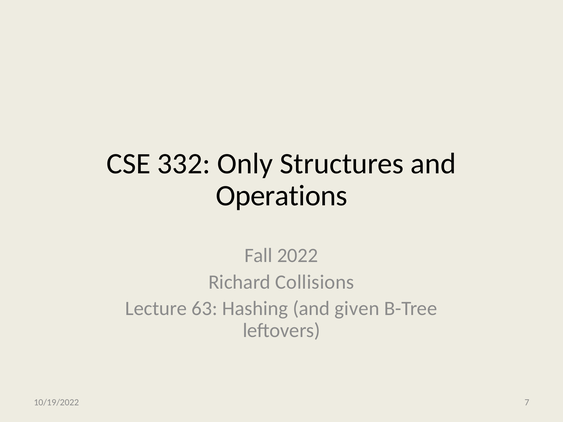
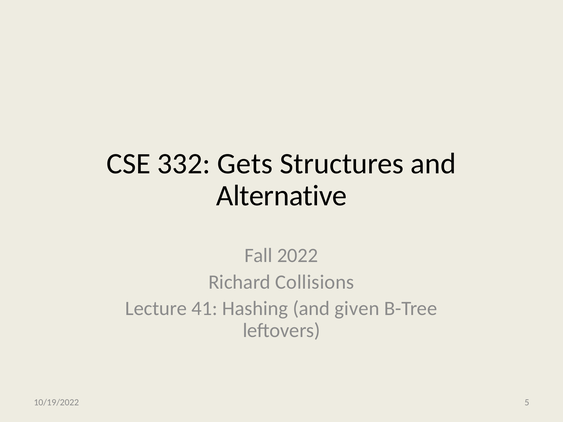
Only: Only -> Gets (245, 164)
Operations: Operations -> Alternative (282, 196)
63: 63 -> 41 (205, 309)
7: 7 -> 5 (527, 403)
